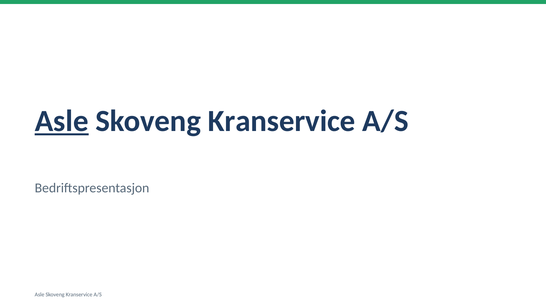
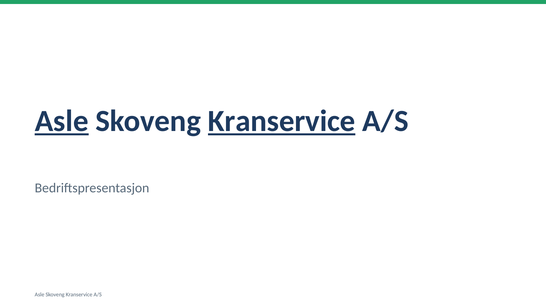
Kranservice underline: none -> present (282, 121)
